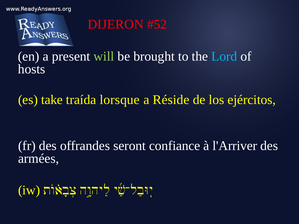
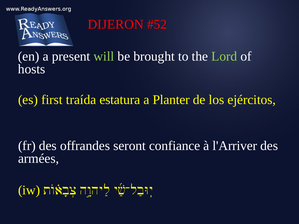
Lord colour: light blue -> light green (224, 56)
take: take -> first (52, 100)
lorsque: lorsque -> estatura (120, 100)
Réside: Réside -> Planter (171, 100)
